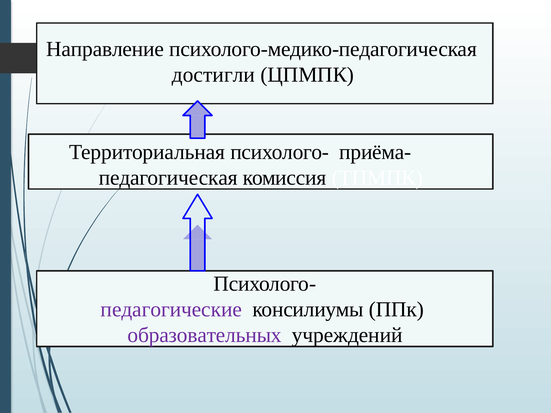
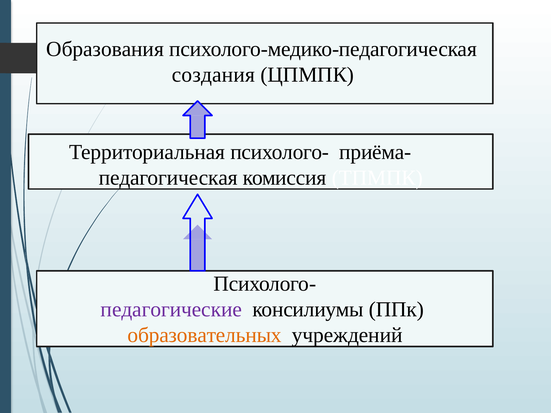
Направление: Направление -> Образования (105, 49)
достигли: достигли -> создания (213, 75)
образовательных colour: purple -> orange (205, 335)
